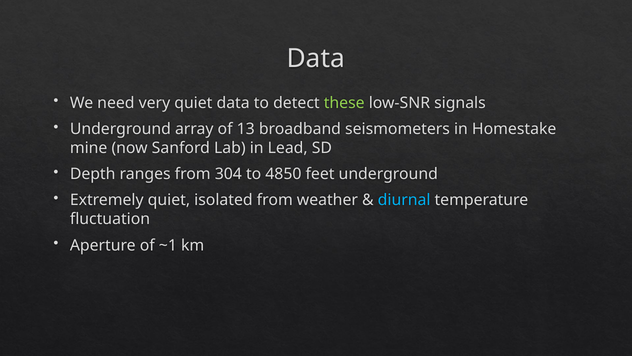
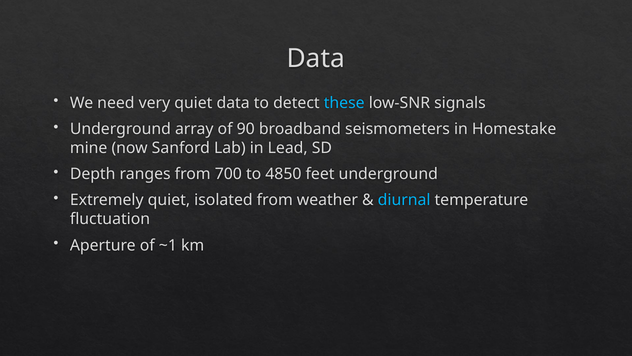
these colour: light green -> light blue (344, 103)
13: 13 -> 90 (246, 129)
304: 304 -> 700 (228, 174)
